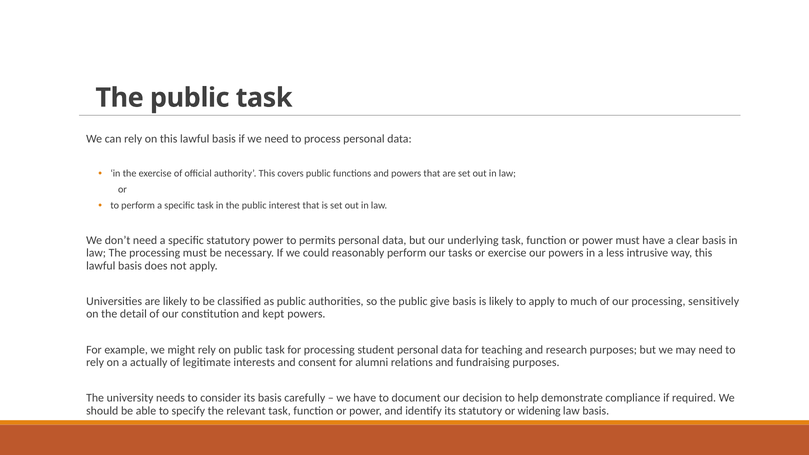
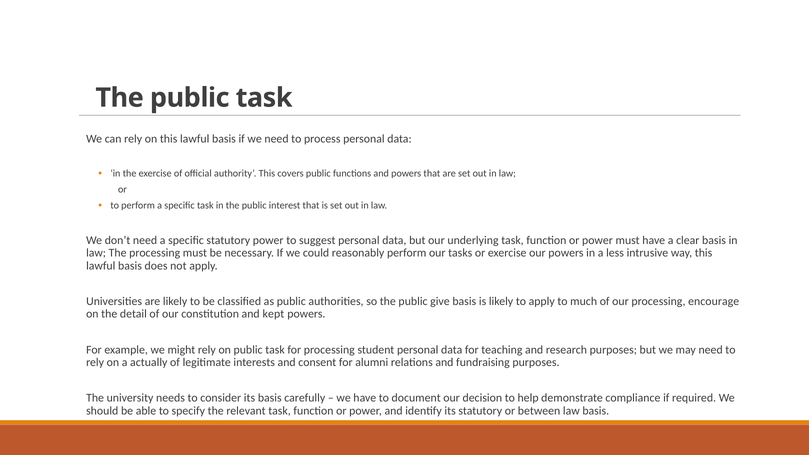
permits: permits -> suggest (317, 240)
sensitively: sensitively -> encourage (714, 301)
widening: widening -> between (539, 411)
